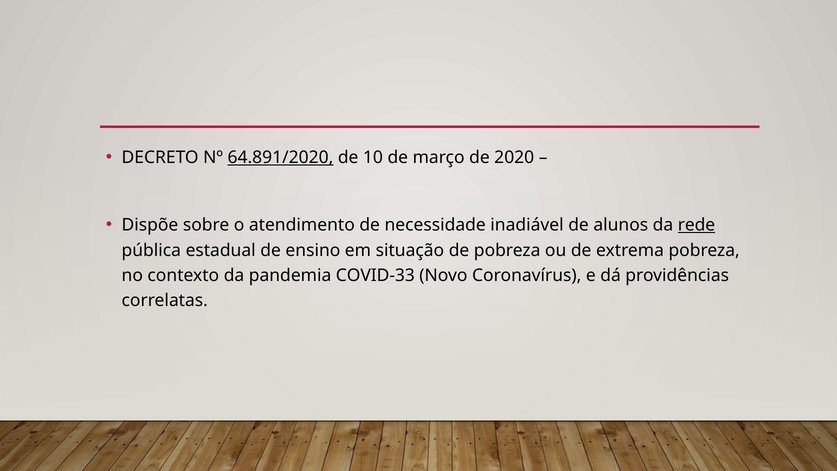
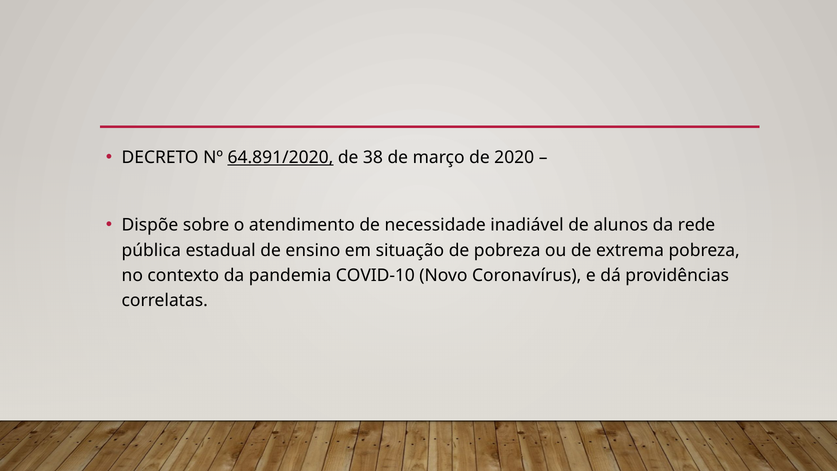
10: 10 -> 38 (373, 157)
rede underline: present -> none (697, 225)
COVID-33: COVID-33 -> COVID-10 (375, 275)
